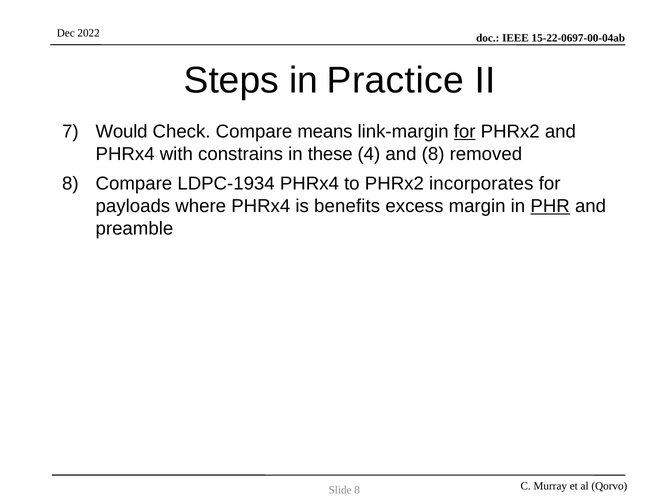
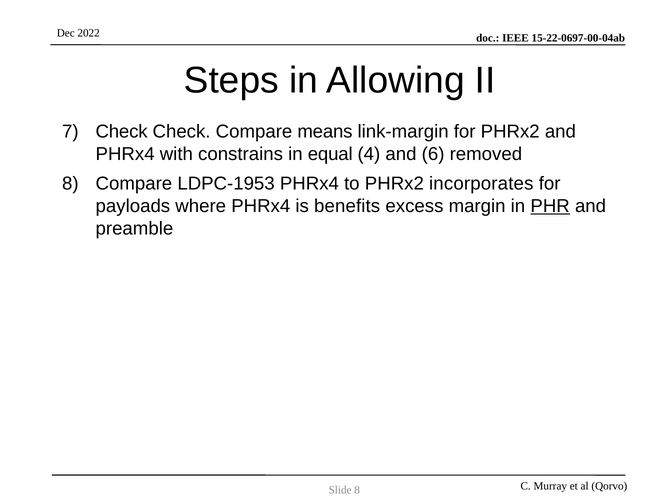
Practice: Practice -> Allowing (396, 80)
Would: Would -> Check (122, 131)
for underline: present -> none (465, 131)
these: these -> equal (330, 154)
and 8: 8 -> 6 (433, 154)
LDPC-1934: LDPC-1934 -> LDPC-1953 (226, 184)
